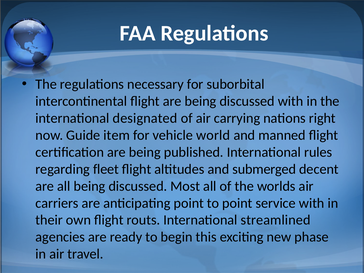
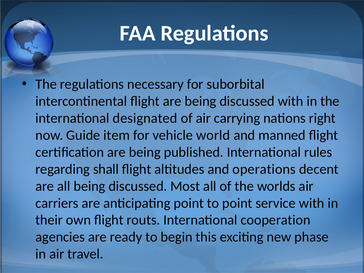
fleet: fleet -> shall (106, 169)
submerged: submerged -> operations (264, 169)
streamlined: streamlined -> cooperation (276, 220)
